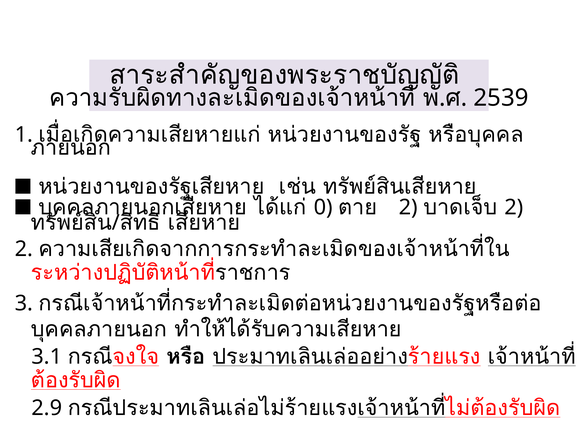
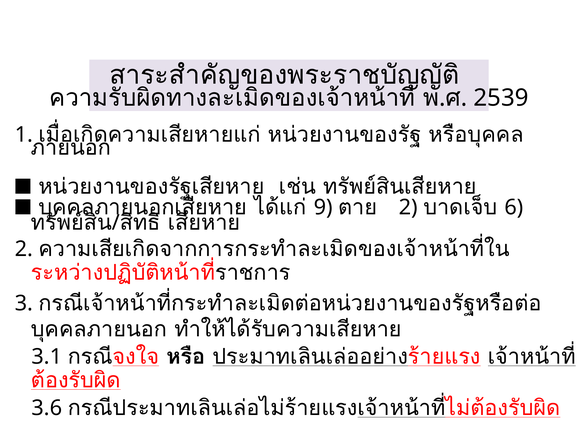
0: 0 -> 9 (323, 207)
2: 2 -> 6 (514, 207)
2.9: 2.9 -> 3.6 (47, 408)
